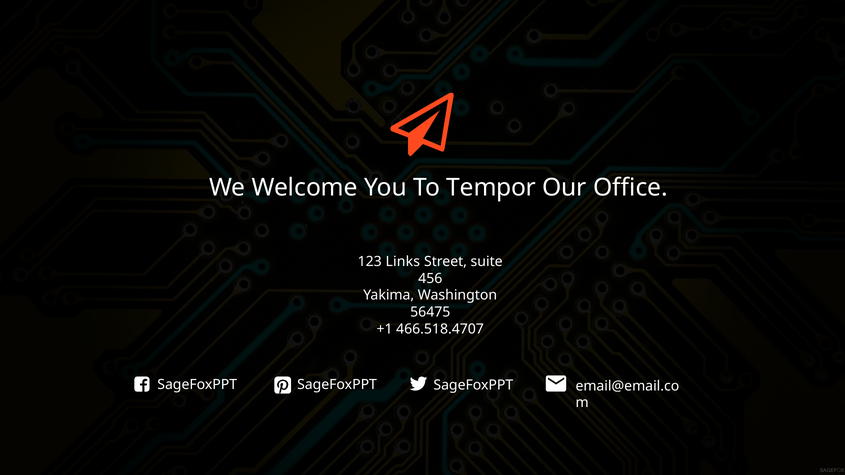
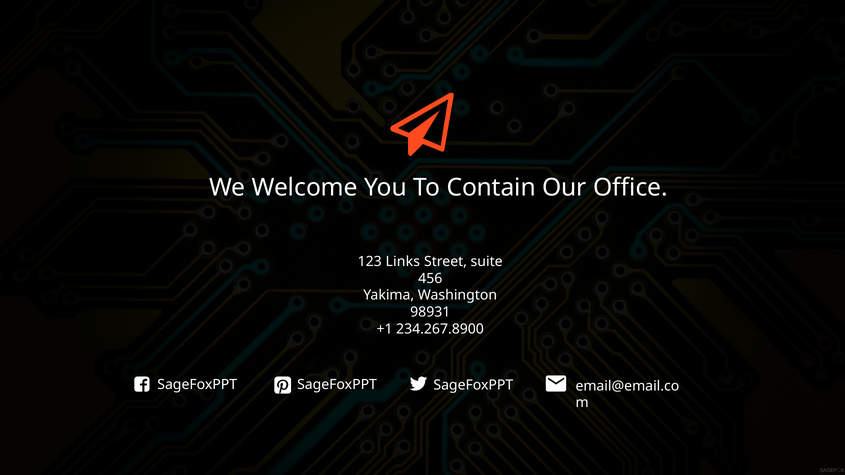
Tempor: Tempor -> Contain (491, 188)
56475: 56475 -> 98931 (430, 312)
466.518.4707: 466.518.4707 -> 234.267.8900 (440, 329)
